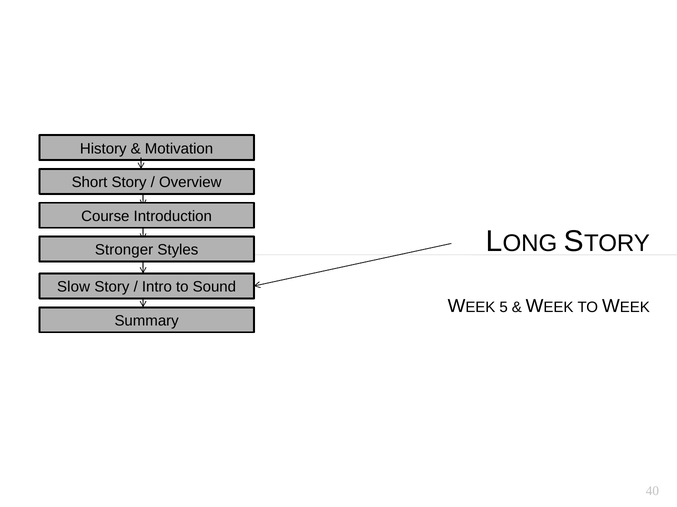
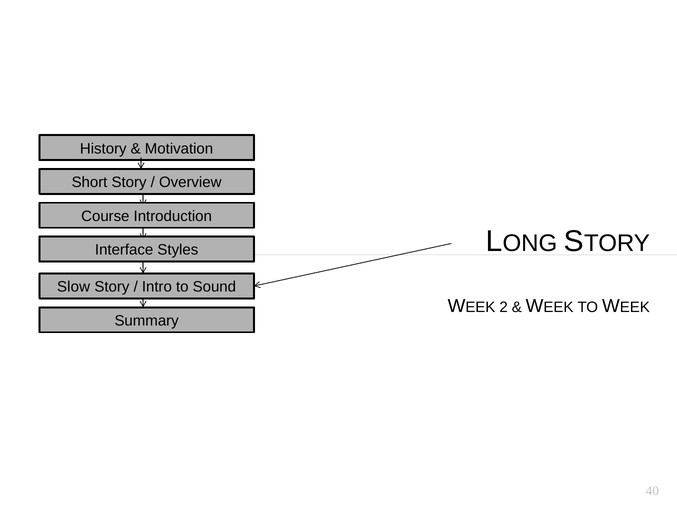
Stronger: Stronger -> Interface (124, 250)
5: 5 -> 2 (504, 308)
